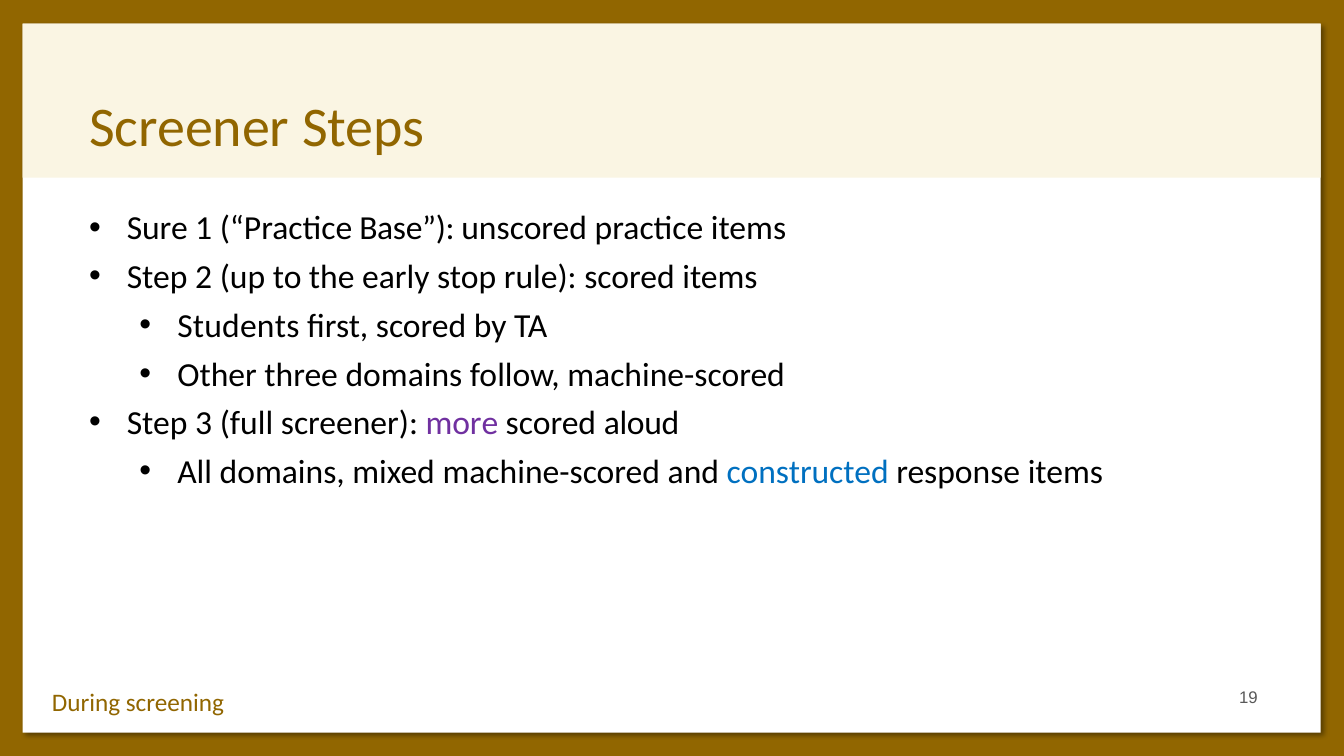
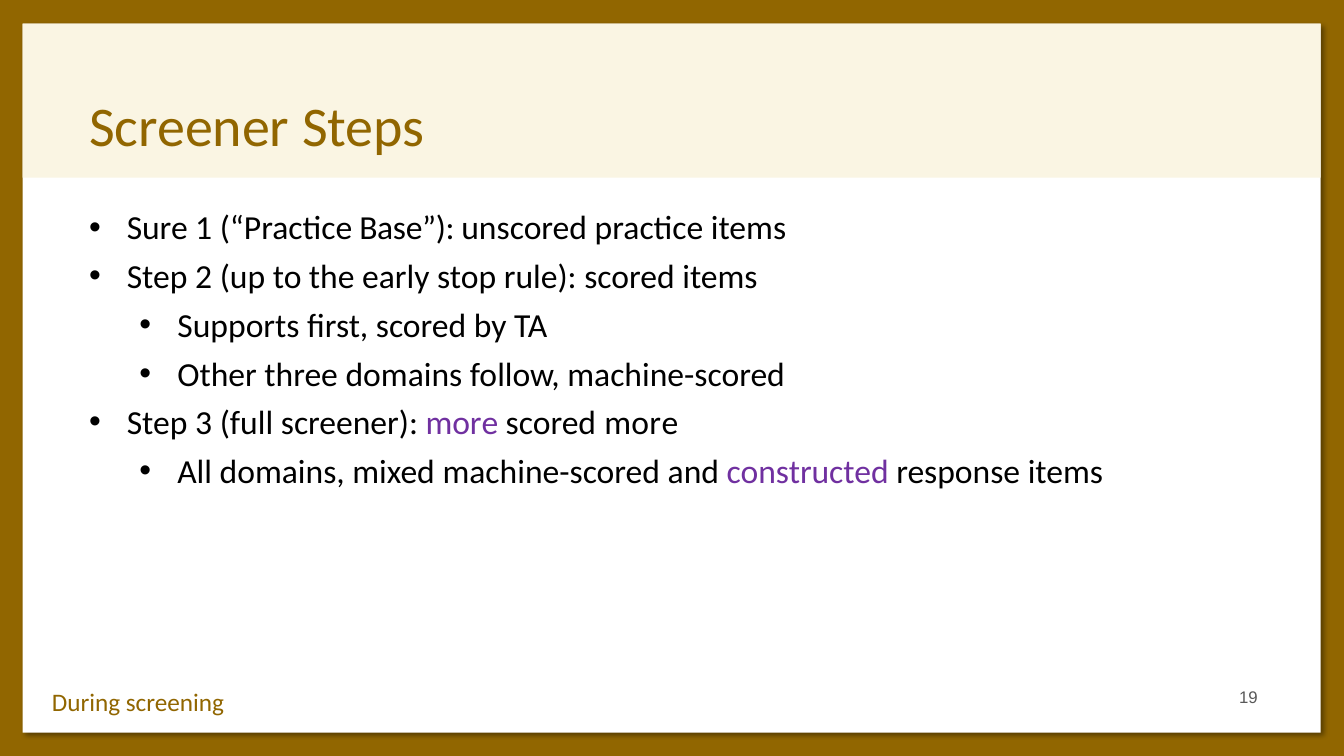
Students: Students -> Supports (238, 326)
scored aloud: aloud -> more (641, 424)
constructed colour: blue -> purple (808, 472)
